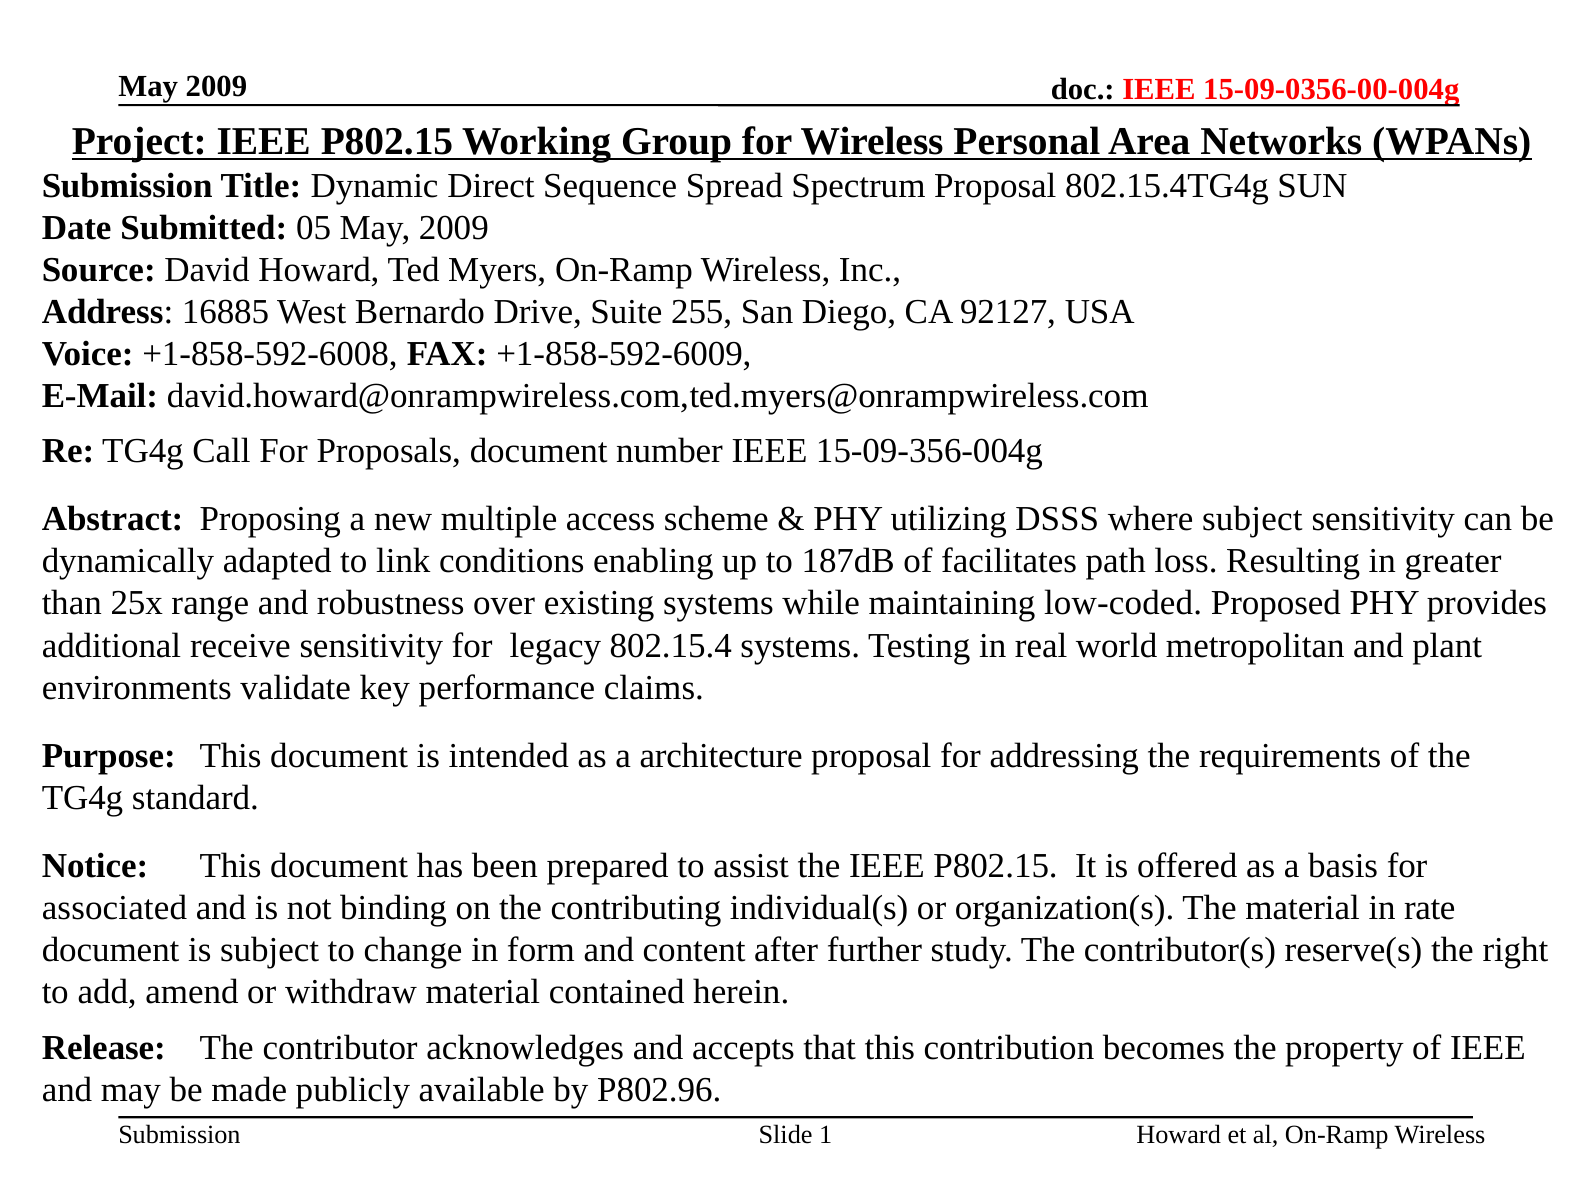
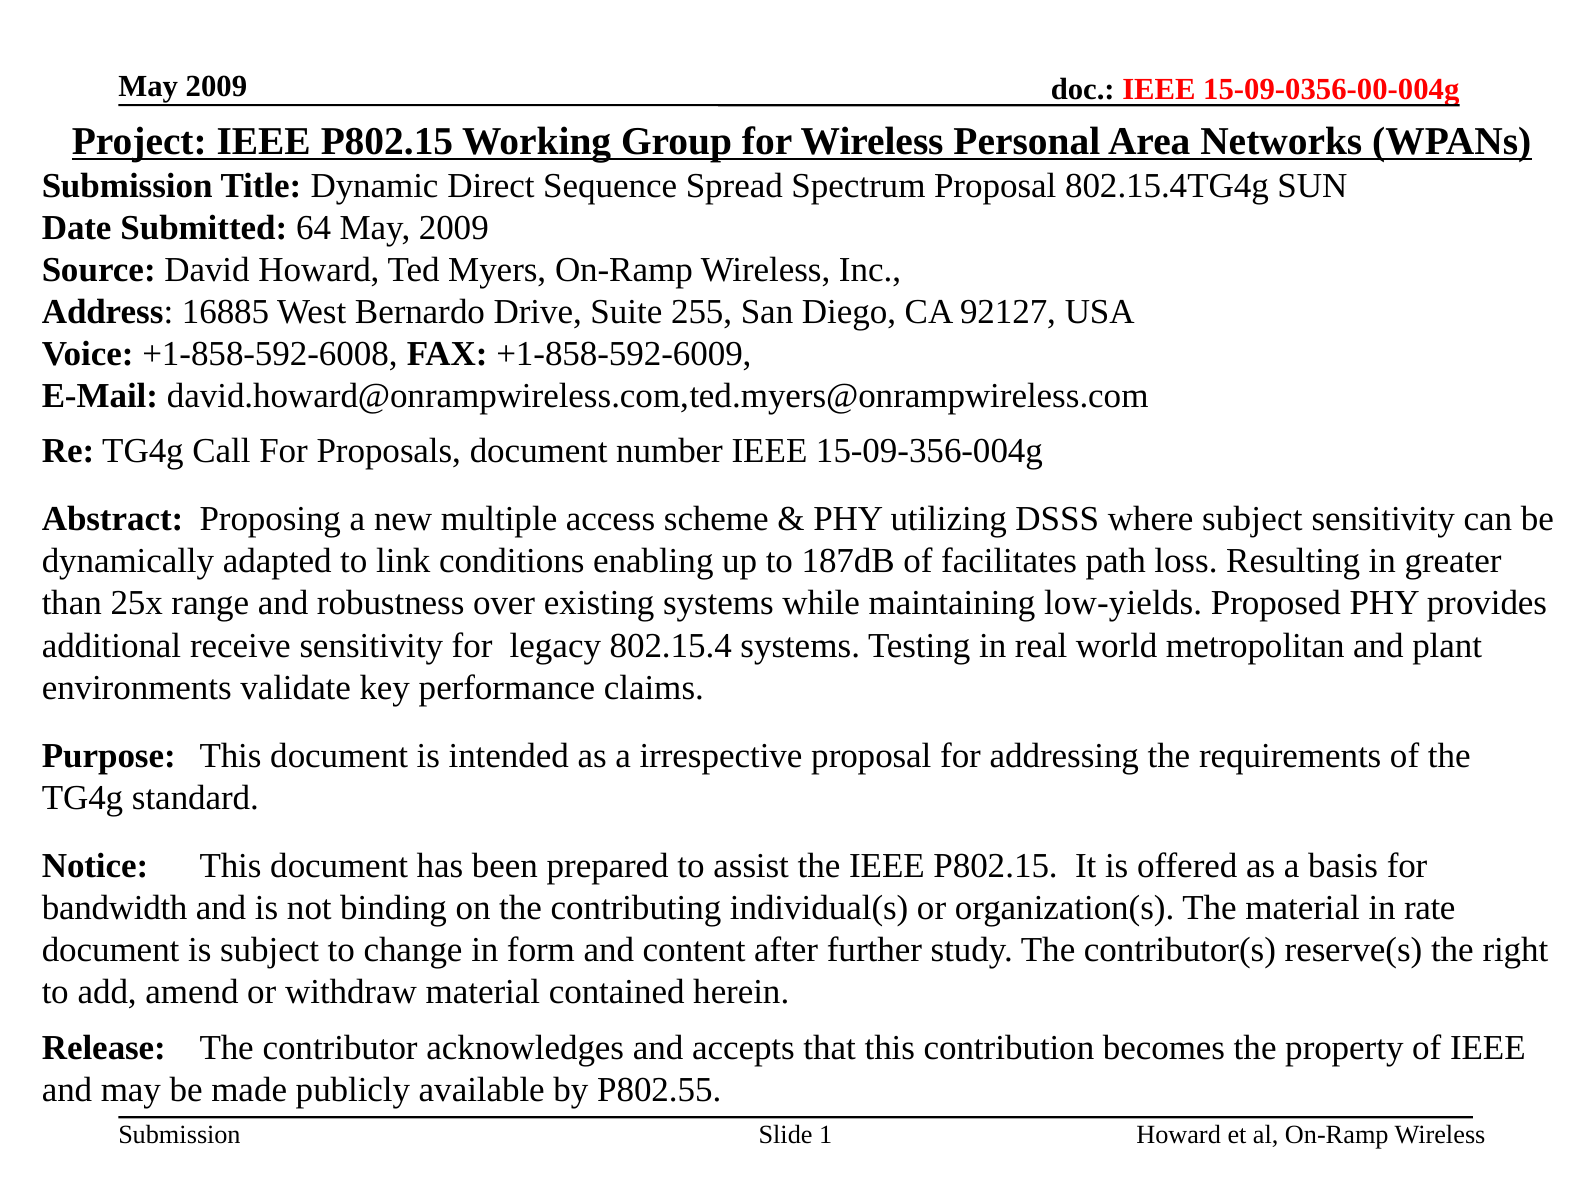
05: 05 -> 64 (314, 228)
low-coded: low-coded -> low-yields (1123, 604)
architecture: architecture -> irrespective (721, 756)
associated: associated -> bandwidth (115, 909)
P802.96: P802.96 -> P802.55 (659, 1090)
